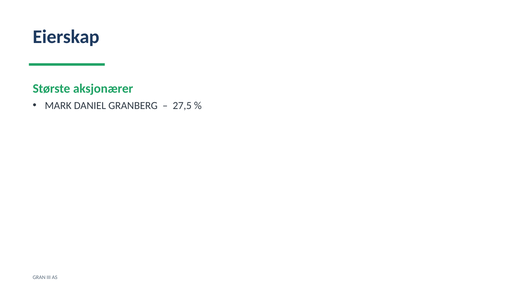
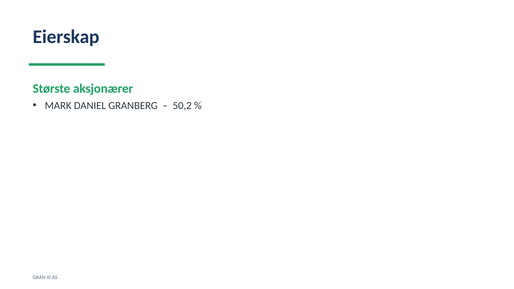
27,5: 27,5 -> 50,2 (182, 106)
